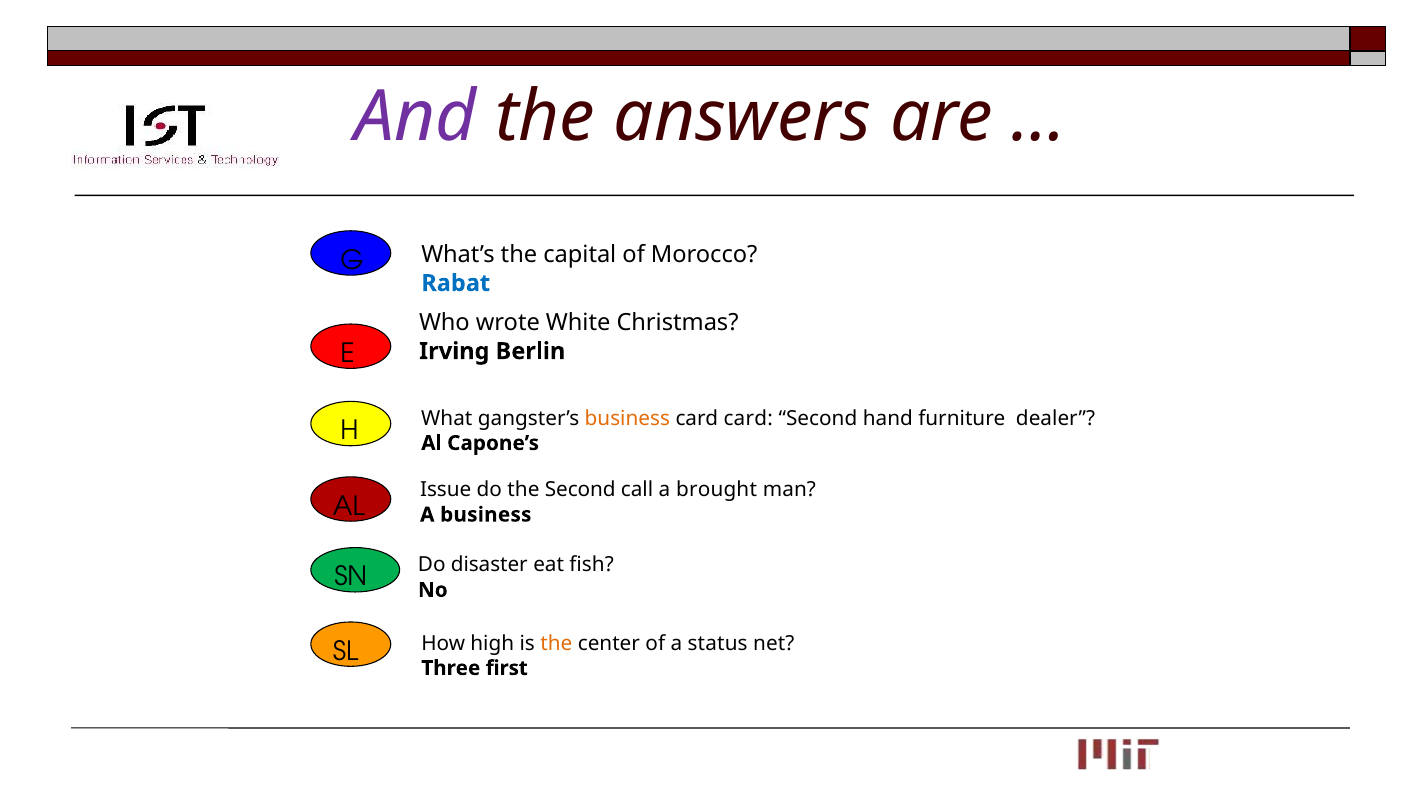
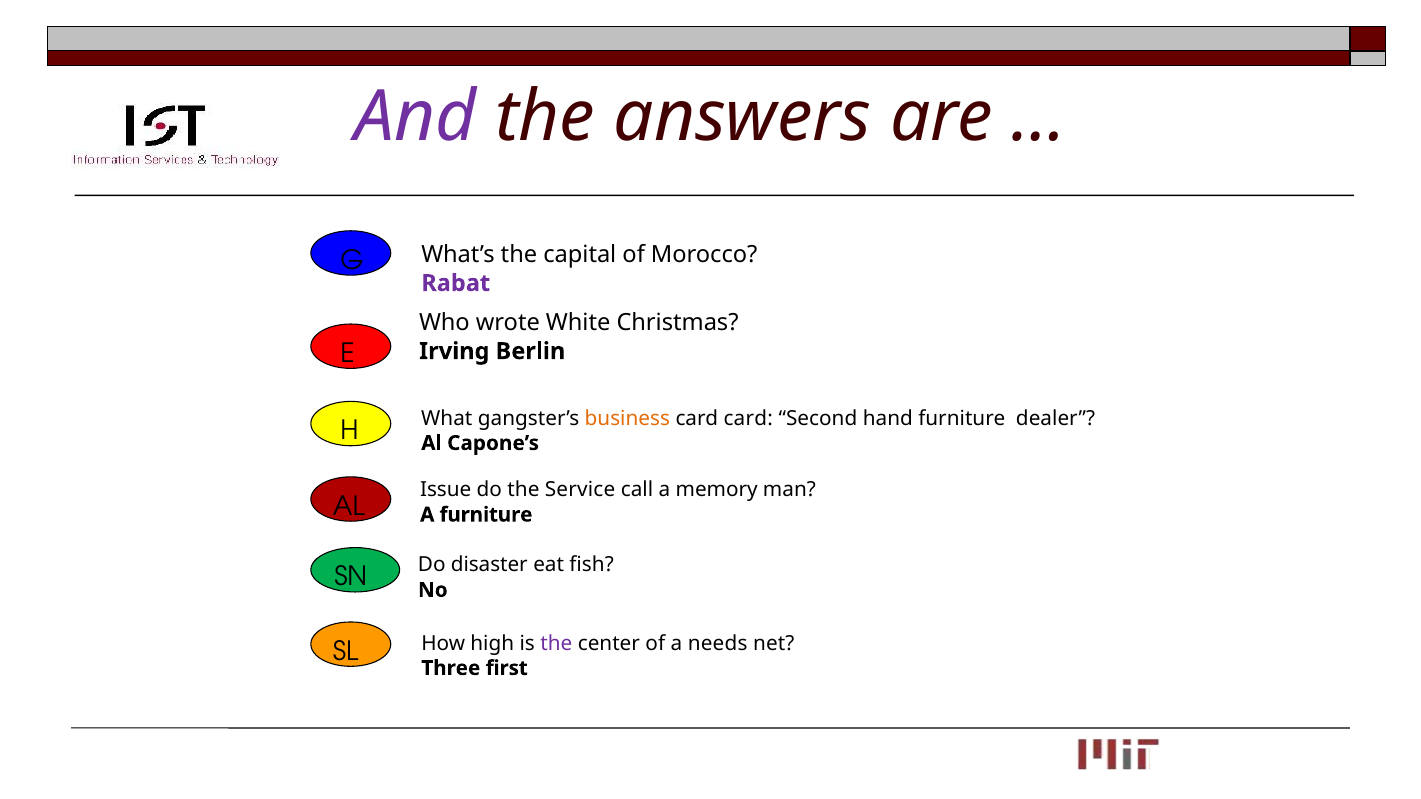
Rabat colour: blue -> purple (456, 283)
the Second: Second -> Service (580, 490)
brought: brought -> memory (717, 490)
A business: business -> furniture (486, 515)
the colour: orange -> purple (556, 644)
status: status -> needs (718, 644)
